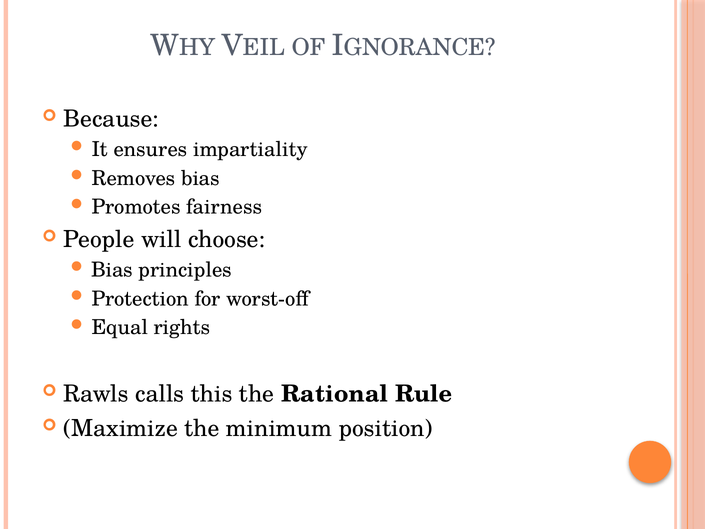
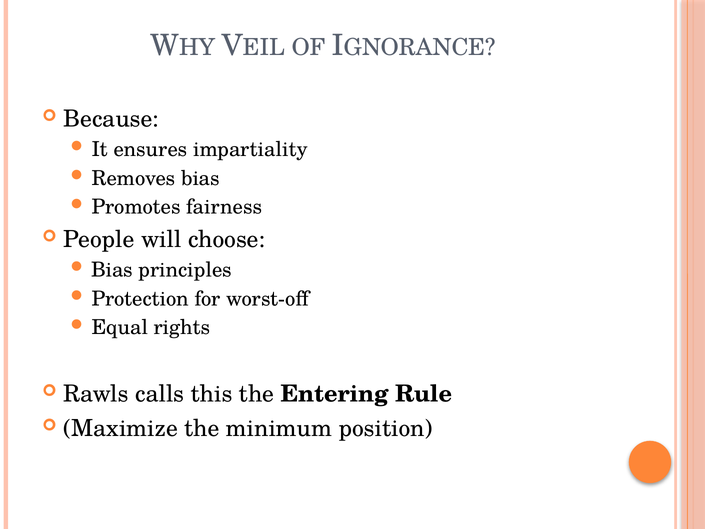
Rational: Rational -> Entering (335, 394)
